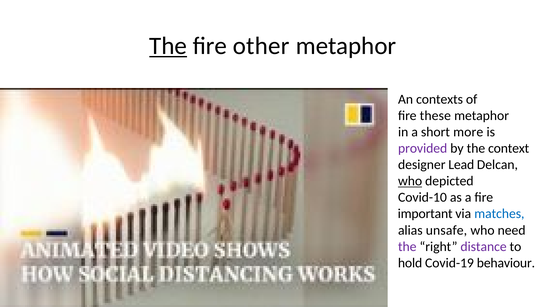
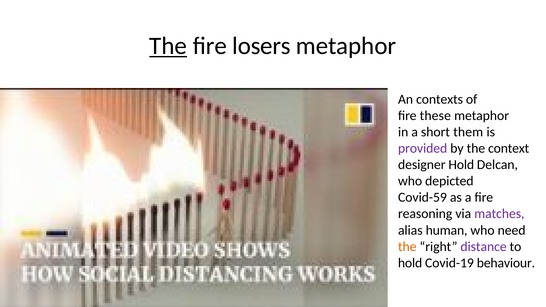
other: other -> losers (261, 46)
more: more -> them (468, 132)
designer Lead: Lead -> Hold (461, 165)
who underline: present -> none (410, 181)
Covid-10: Covid-10 -> Covid-59 (422, 198)
important: important -> reasoning (425, 214)
matches colour: blue -> purple (499, 214)
unsafe: unsafe -> human (447, 230)
the colour: purple -> orange (407, 247)
